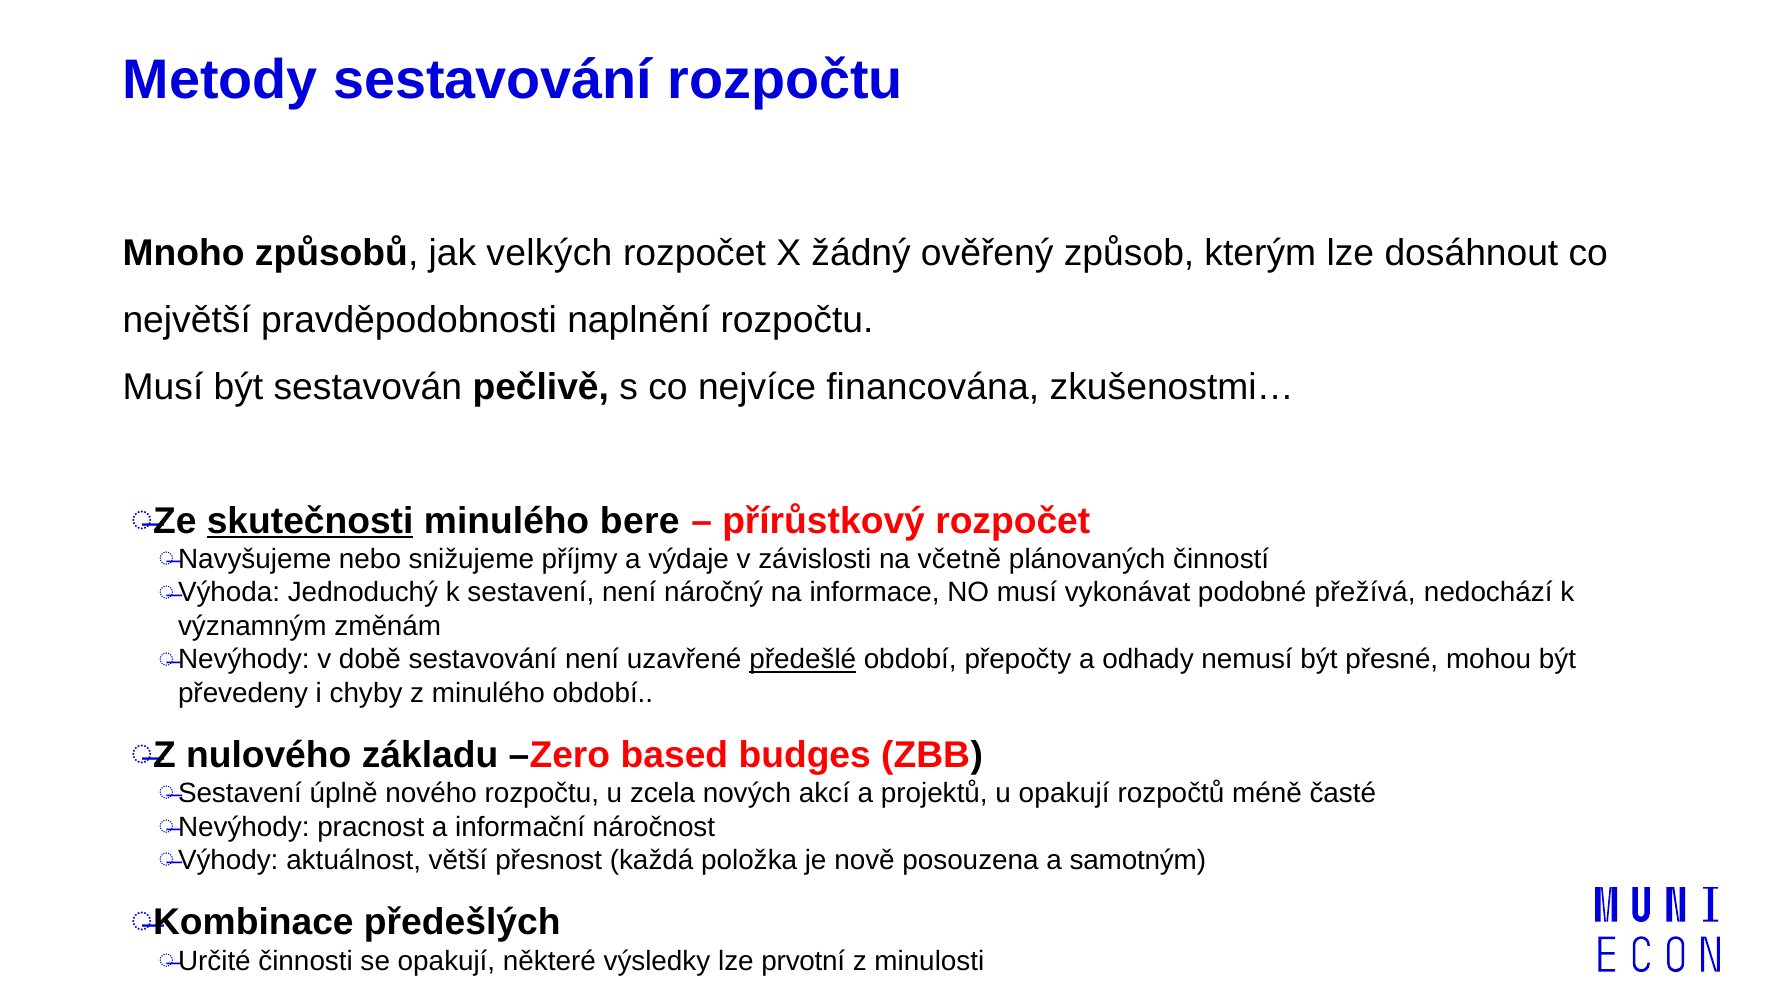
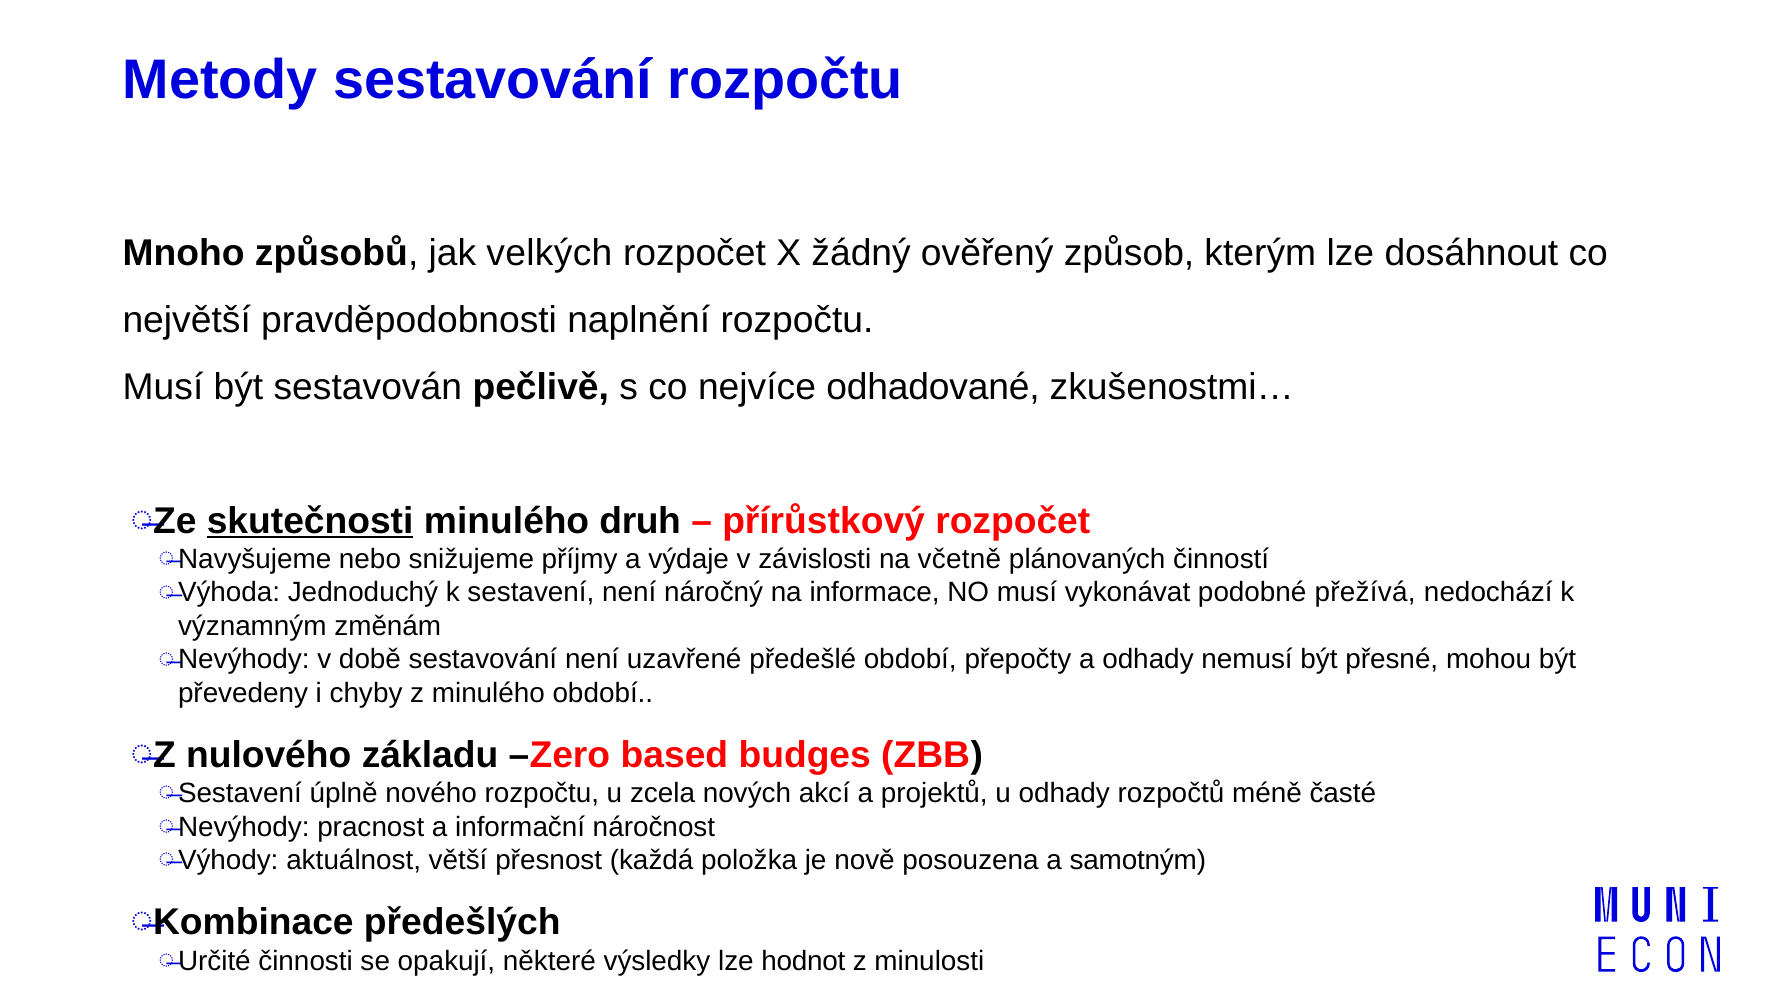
financována: financována -> odhadované (933, 387)
bere: bere -> druh (640, 521)
předešlé underline: present -> none (803, 660)
u opakují: opakují -> odhady (1064, 794)
prvotní: prvotní -> hodnot (803, 961)
